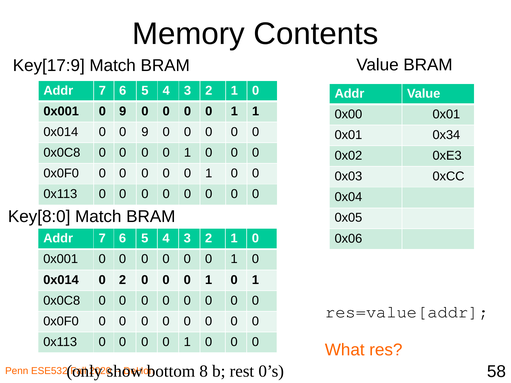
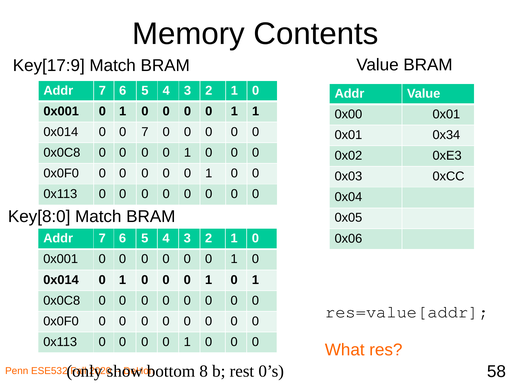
0x001 0 9: 9 -> 1 (123, 111)
0 0 9: 9 -> 7 (145, 132)
0x014 0 2: 2 -> 1 (122, 280)
